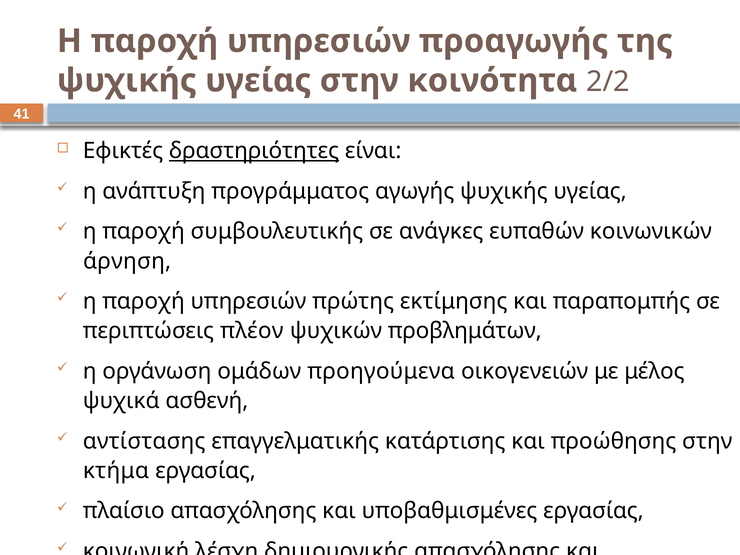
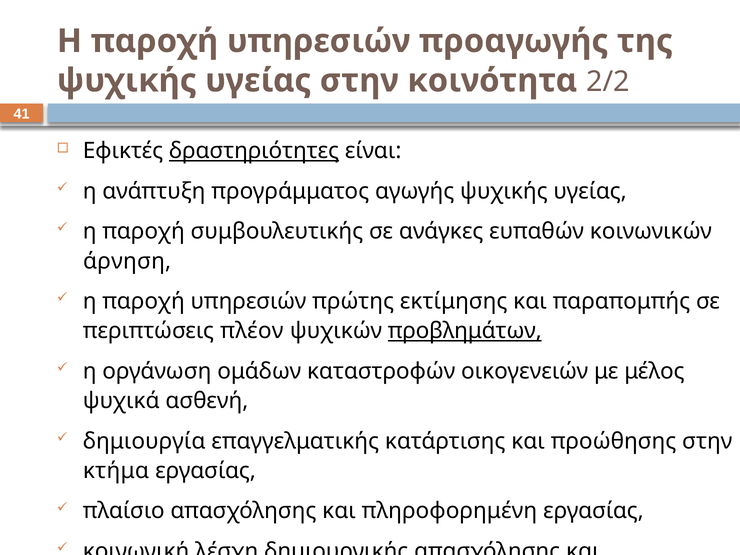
προβλημάτων underline: none -> present (465, 331)
προηγούμενα: προηγούμενα -> καταστροφών (381, 371)
αντίστασης: αντίστασης -> δημιουργία (144, 441)
υποβαθμισμένες: υποβαθμισμένες -> πληροφορημένη (449, 511)
